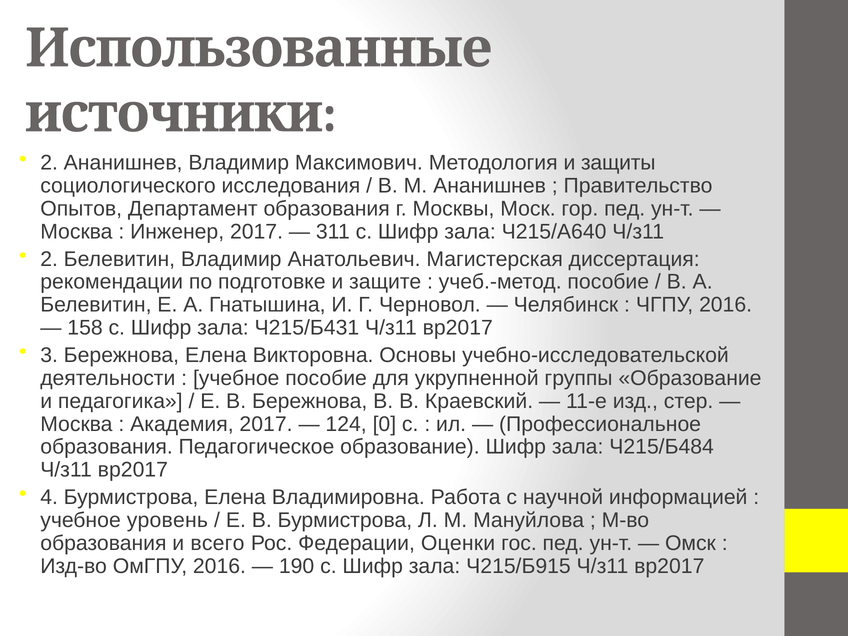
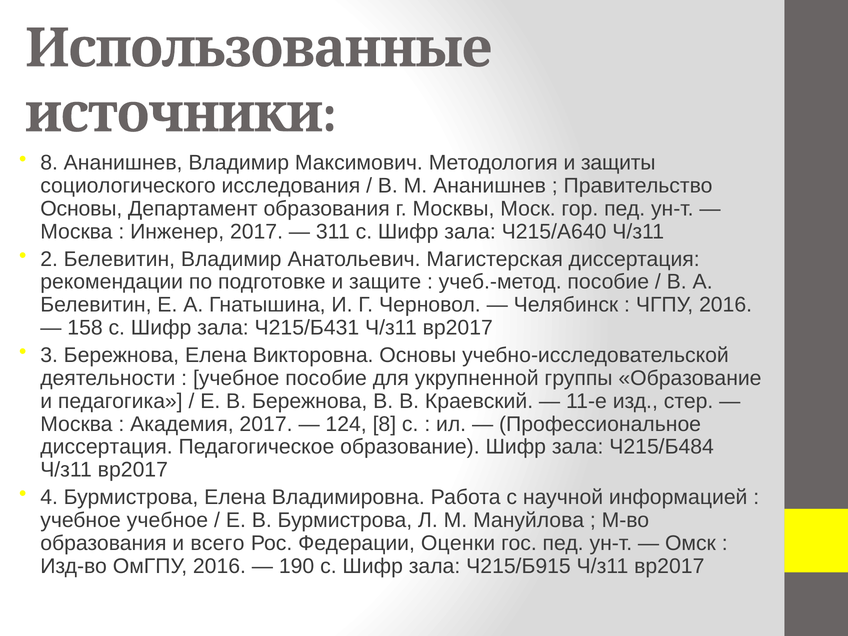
2: 2 -> 8 (49, 163)
Опытов: Опытов -> Основы (81, 209)
124 0: 0 -> 8 (384, 424)
образования: образования -> диссертация (106, 447)
учебное уровень: уровень -> учебное (167, 520)
